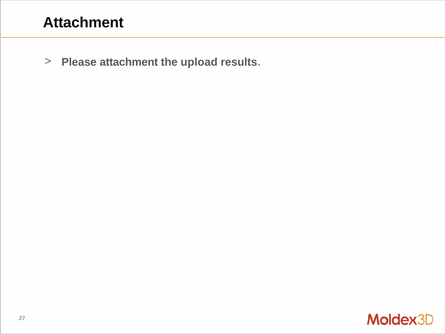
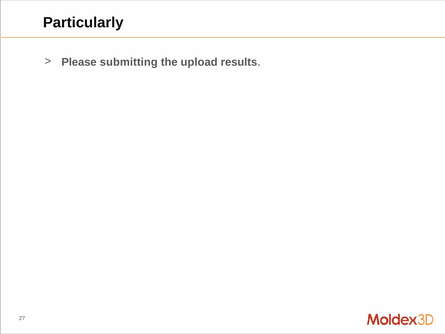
Attachment: Attachment -> Particularly (83, 22)
Please attachment: attachment -> submitting (129, 62)
